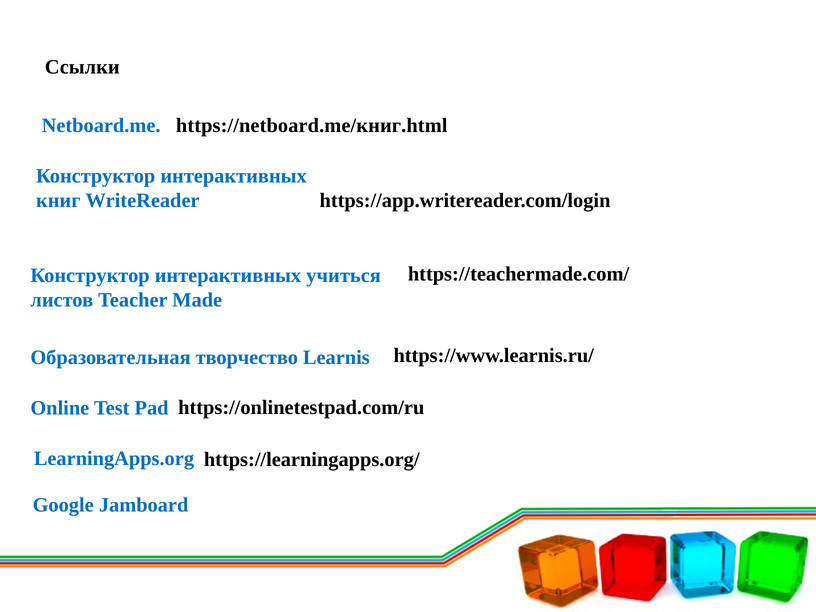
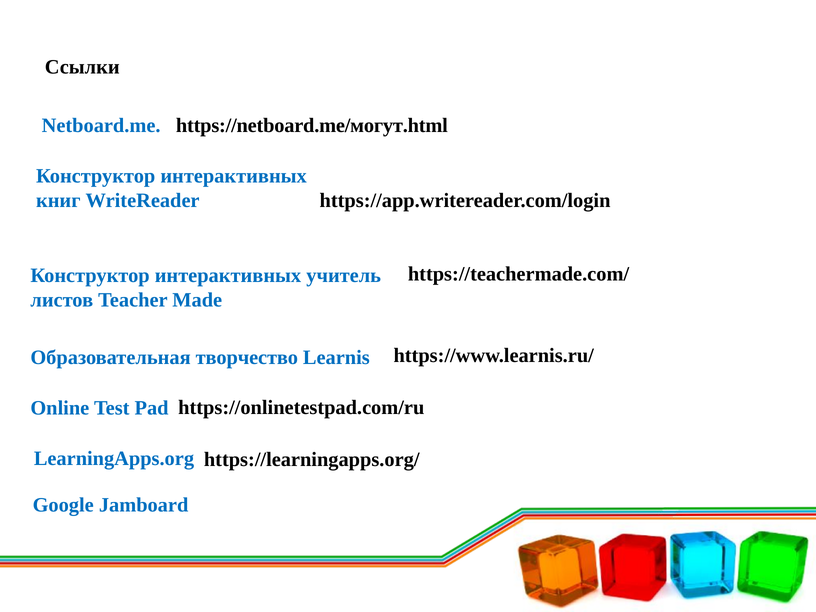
https://netboard.me/книг.html: https://netboard.me/книг.html -> https://netboard.me/могут.html (312, 126)
учиться: учиться -> учитель (344, 276)
